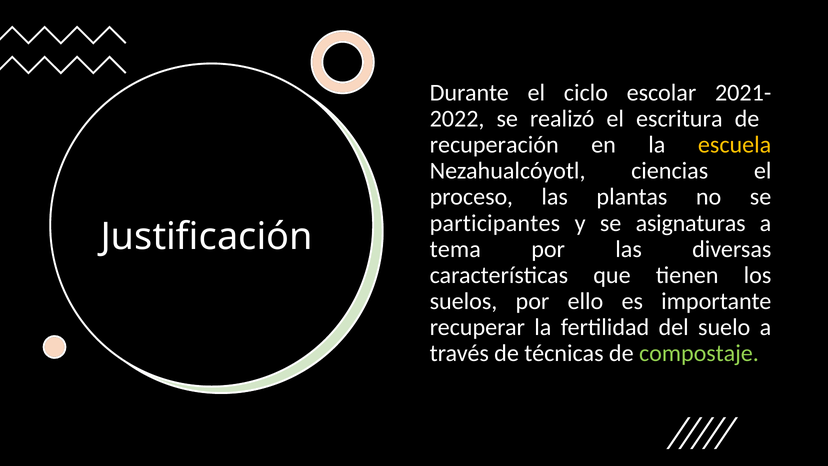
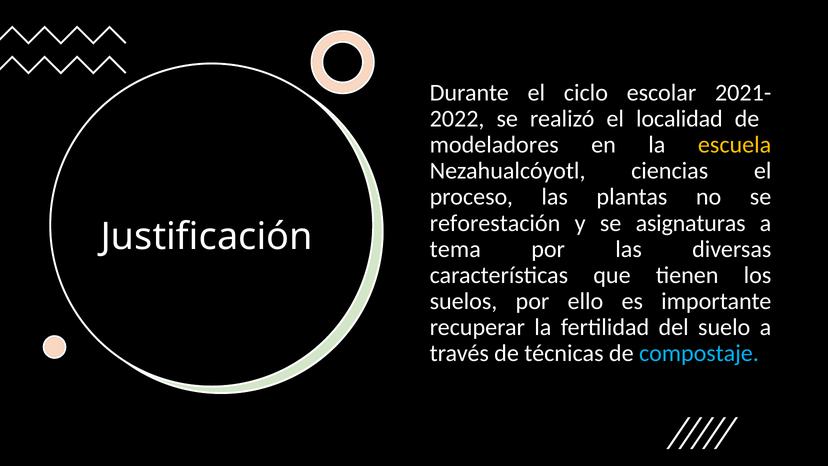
escritura: escritura -> localidad (679, 119)
recuperación: recuperación -> modeladores (494, 145)
participantes: participantes -> reforestación (495, 223)
compostaje colour: light green -> light blue (699, 353)
